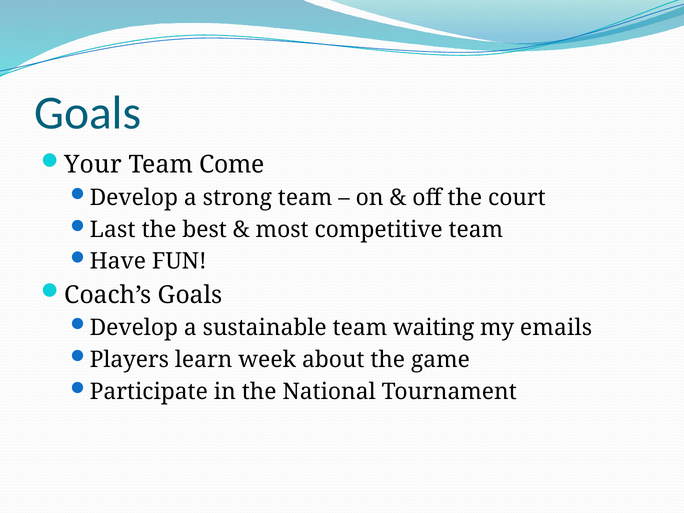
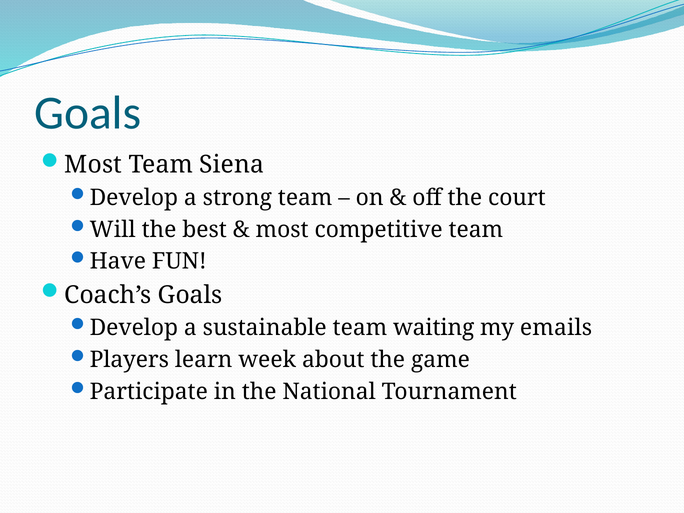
Your: Your -> Most (93, 165)
Come: Come -> Siena (232, 165)
Last: Last -> Will (113, 230)
